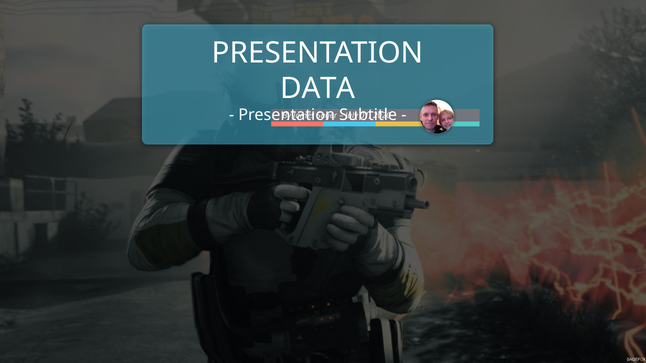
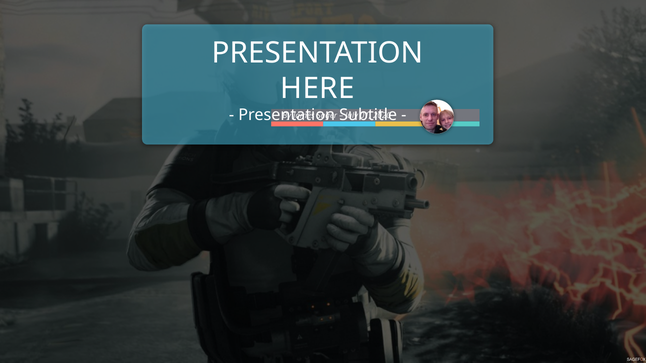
DATA: DATA -> HERE (318, 89)
